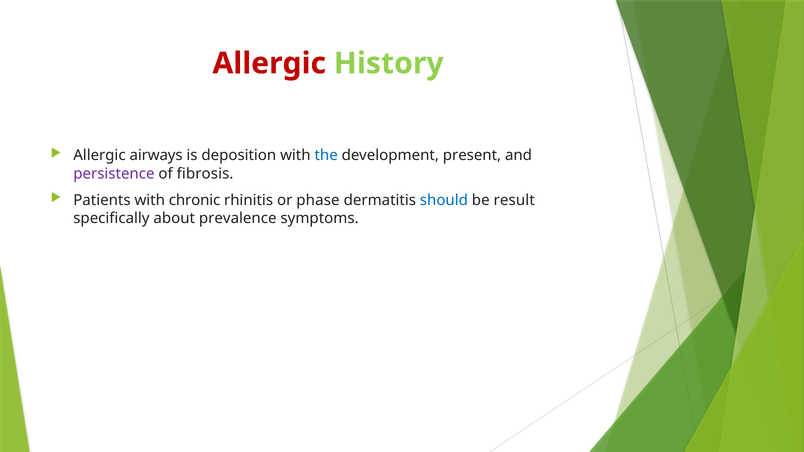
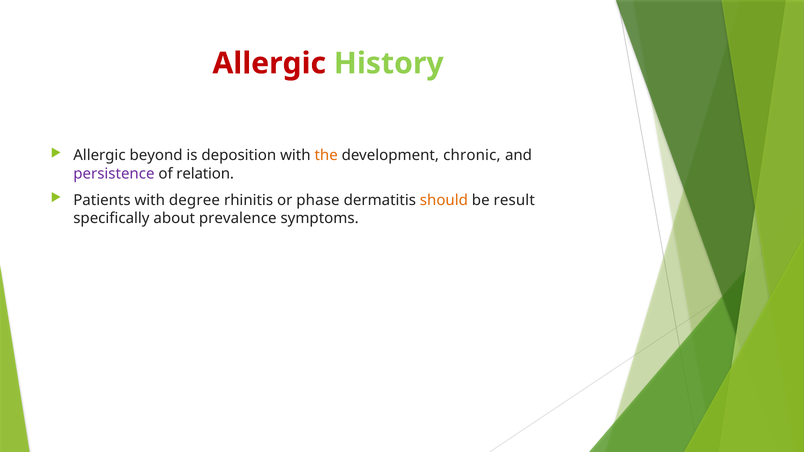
airways: airways -> beyond (156, 156)
the colour: blue -> orange (326, 156)
present: present -> chronic (472, 156)
fibrosis: fibrosis -> relation (205, 174)
chronic: chronic -> degree (194, 200)
should colour: blue -> orange (444, 200)
